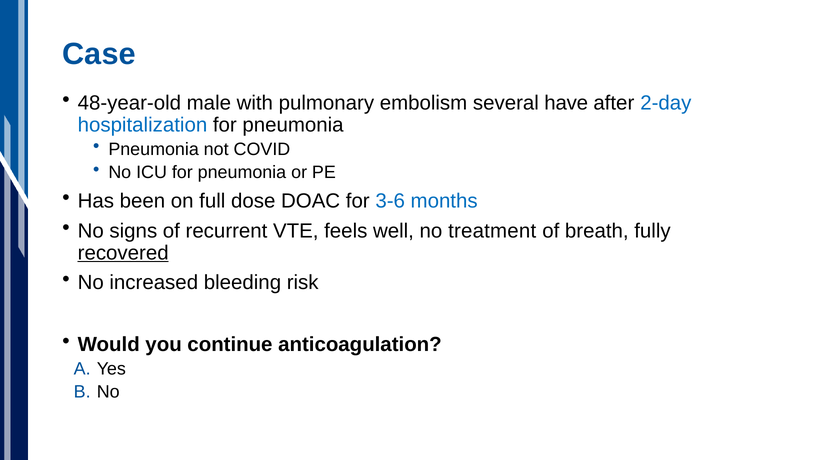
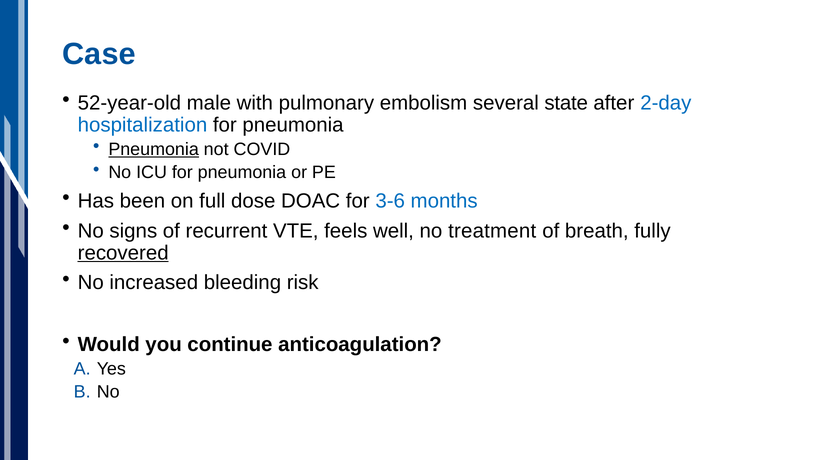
48-year-old: 48-year-old -> 52-year-old (129, 103)
have: have -> state (566, 103)
Pneumonia underline: none -> present (154, 149)
